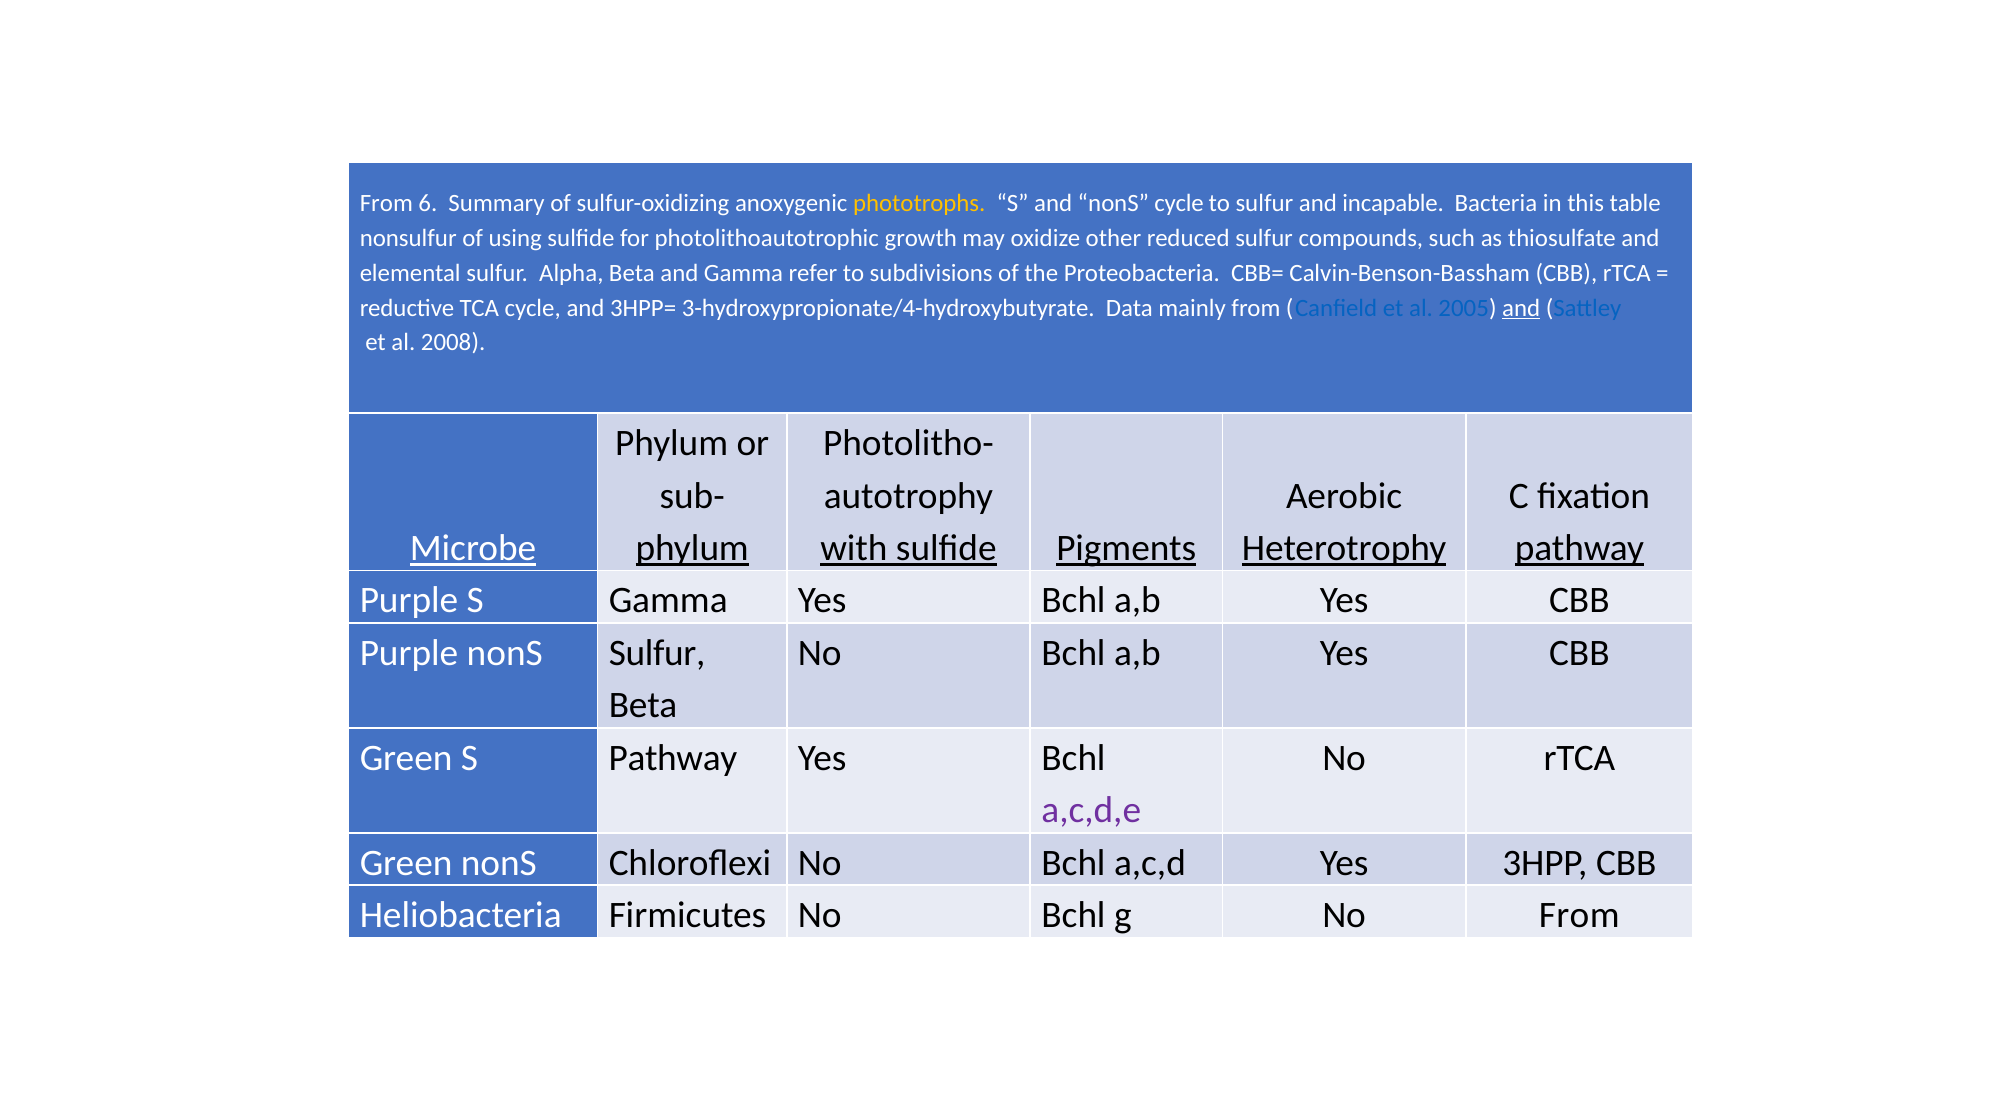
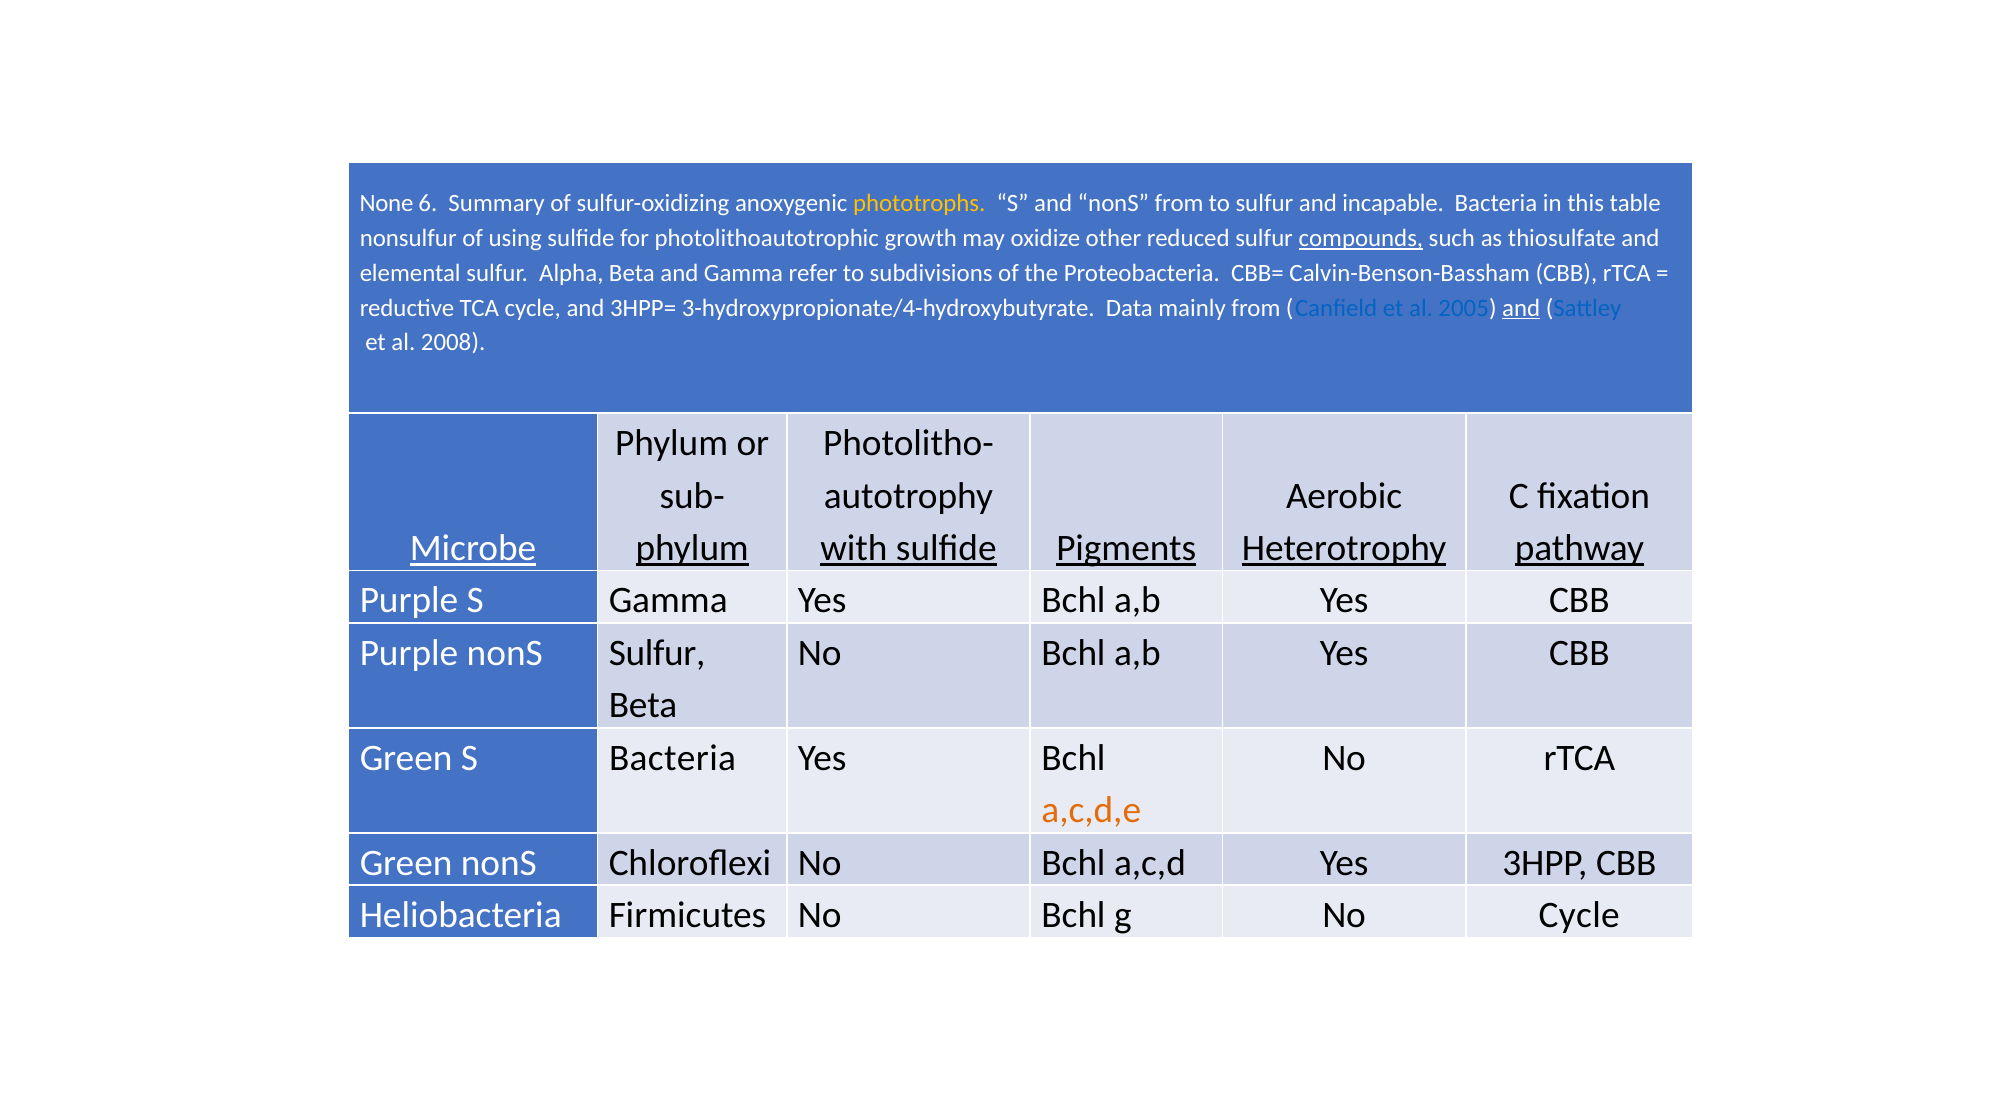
From: From -> None (386, 203)
nonS cycle: cycle -> from (1179, 203)
compounds underline: none -> present (1361, 238)
S Pathway: Pathway -> Bacteria (673, 758)
a,c,d,e colour: purple -> orange (1091, 811)
No From: From -> Cycle (1579, 916)
